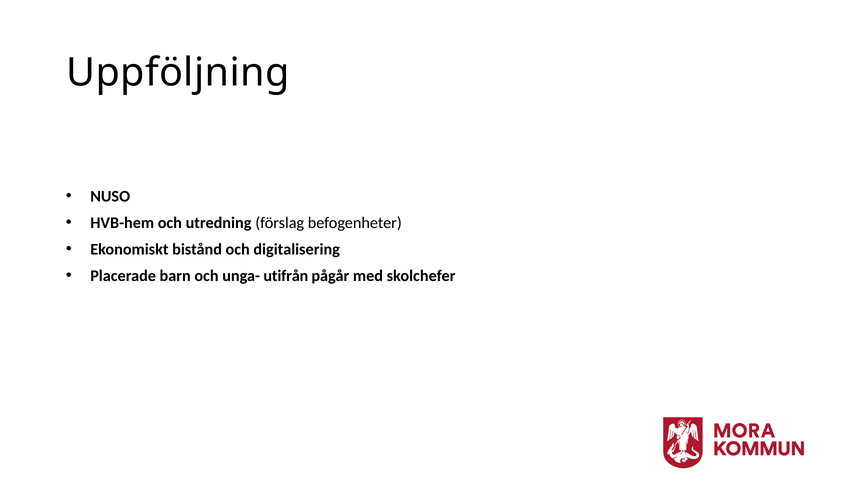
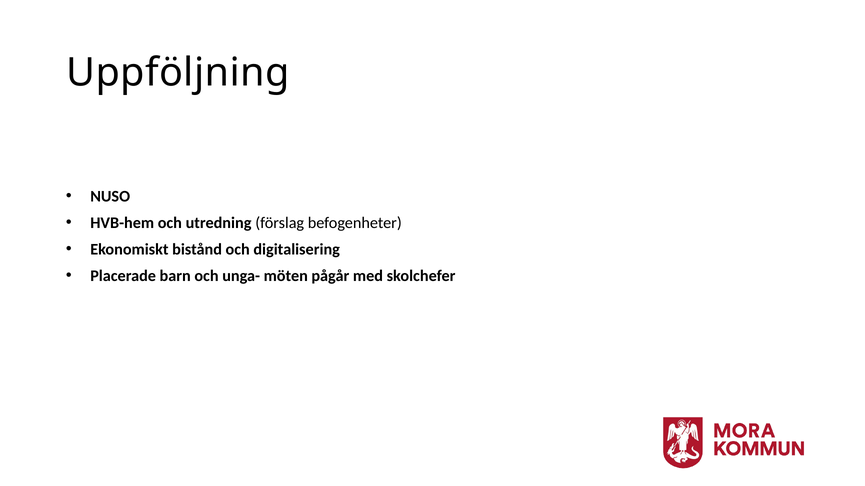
utifrån: utifrån -> möten (286, 276)
